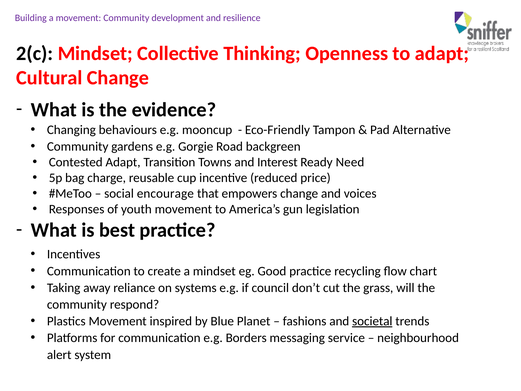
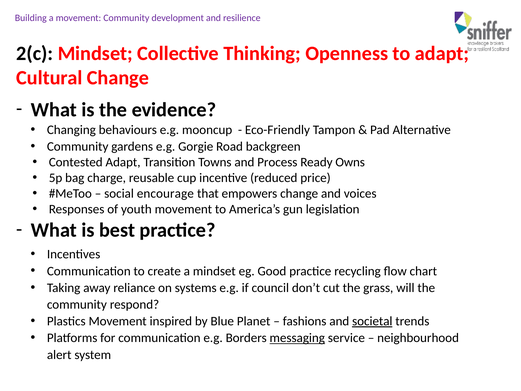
Interest: Interest -> Process (277, 162)
Need: Need -> Owns (350, 162)
messaging underline: none -> present (297, 338)
